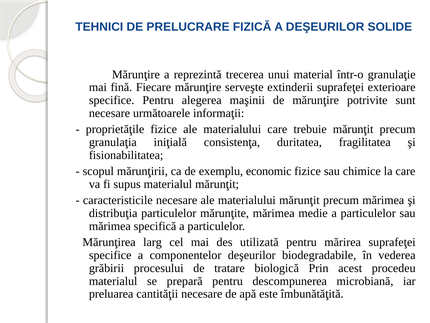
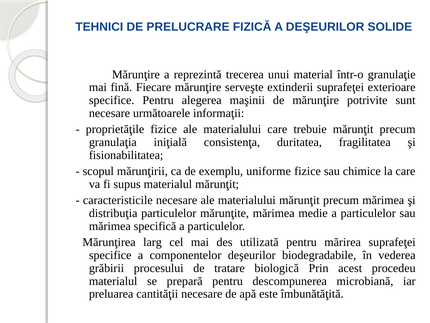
economic: economic -> uniforme (269, 171)
